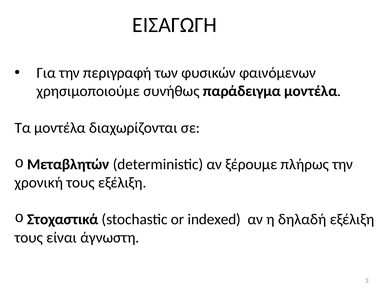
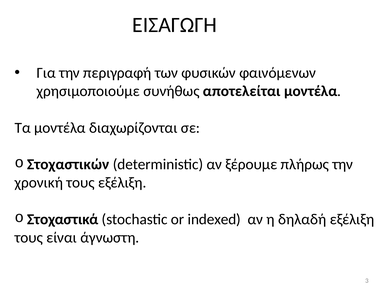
παράδειγμα: παράδειγμα -> αποτελείται (242, 91)
Μεταβλητών: Μεταβλητών -> Στοχαστικών (68, 164)
